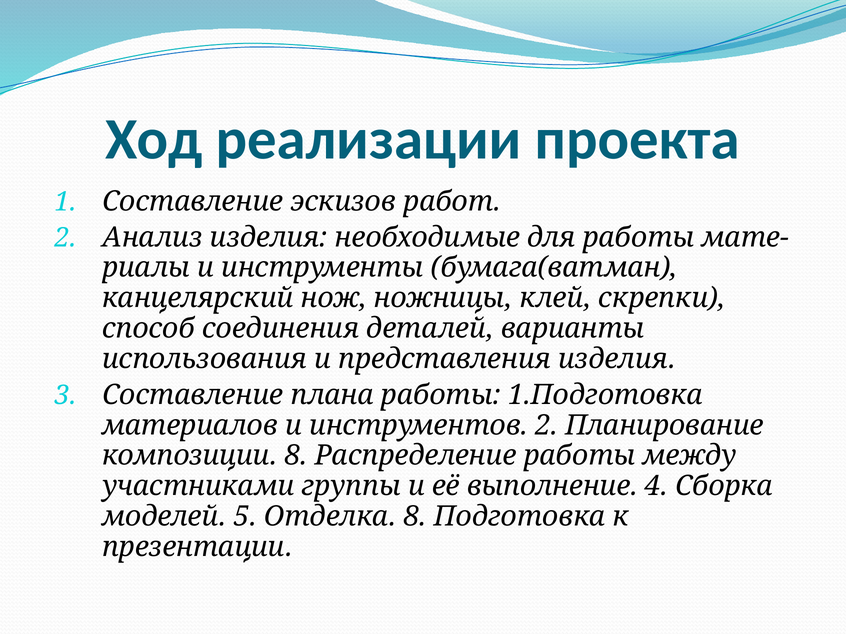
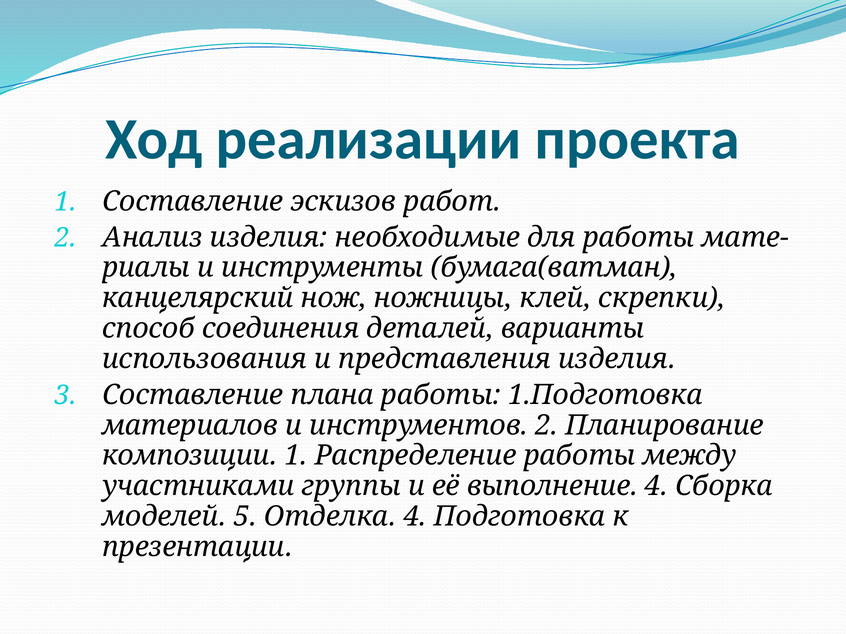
композиции 8: 8 -> 1 (296, 456)
Отделка 8: 8 -> 4 (415, 517)
